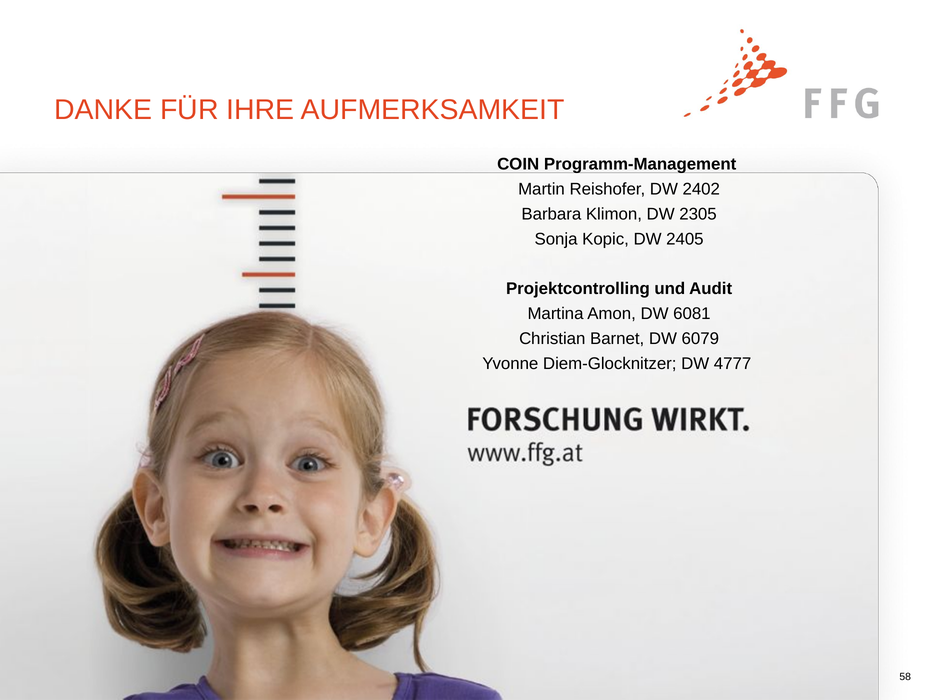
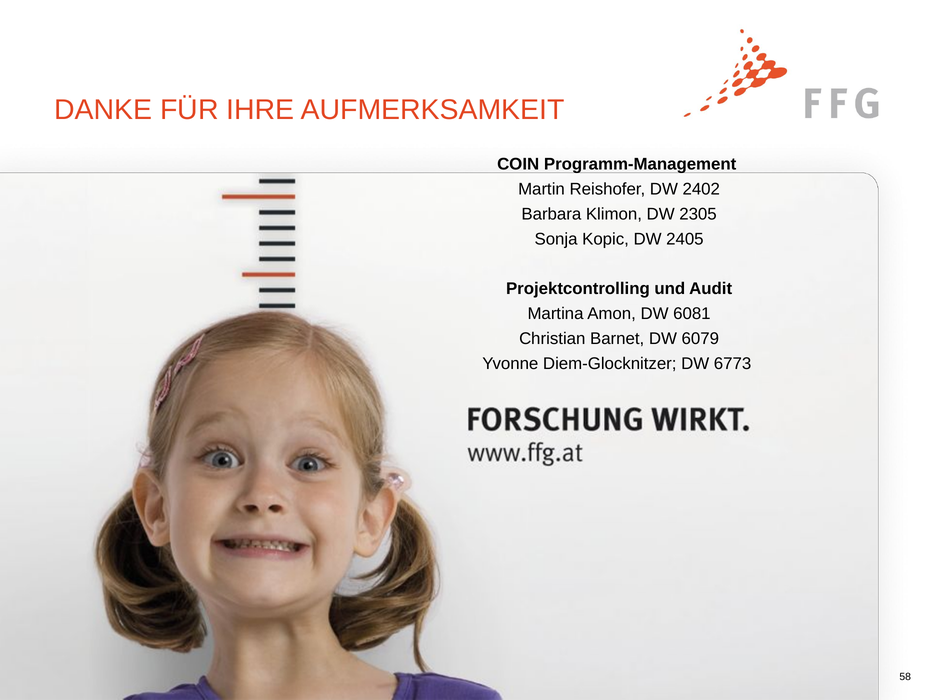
4777: 4777 -> 6773 (733, 364)
